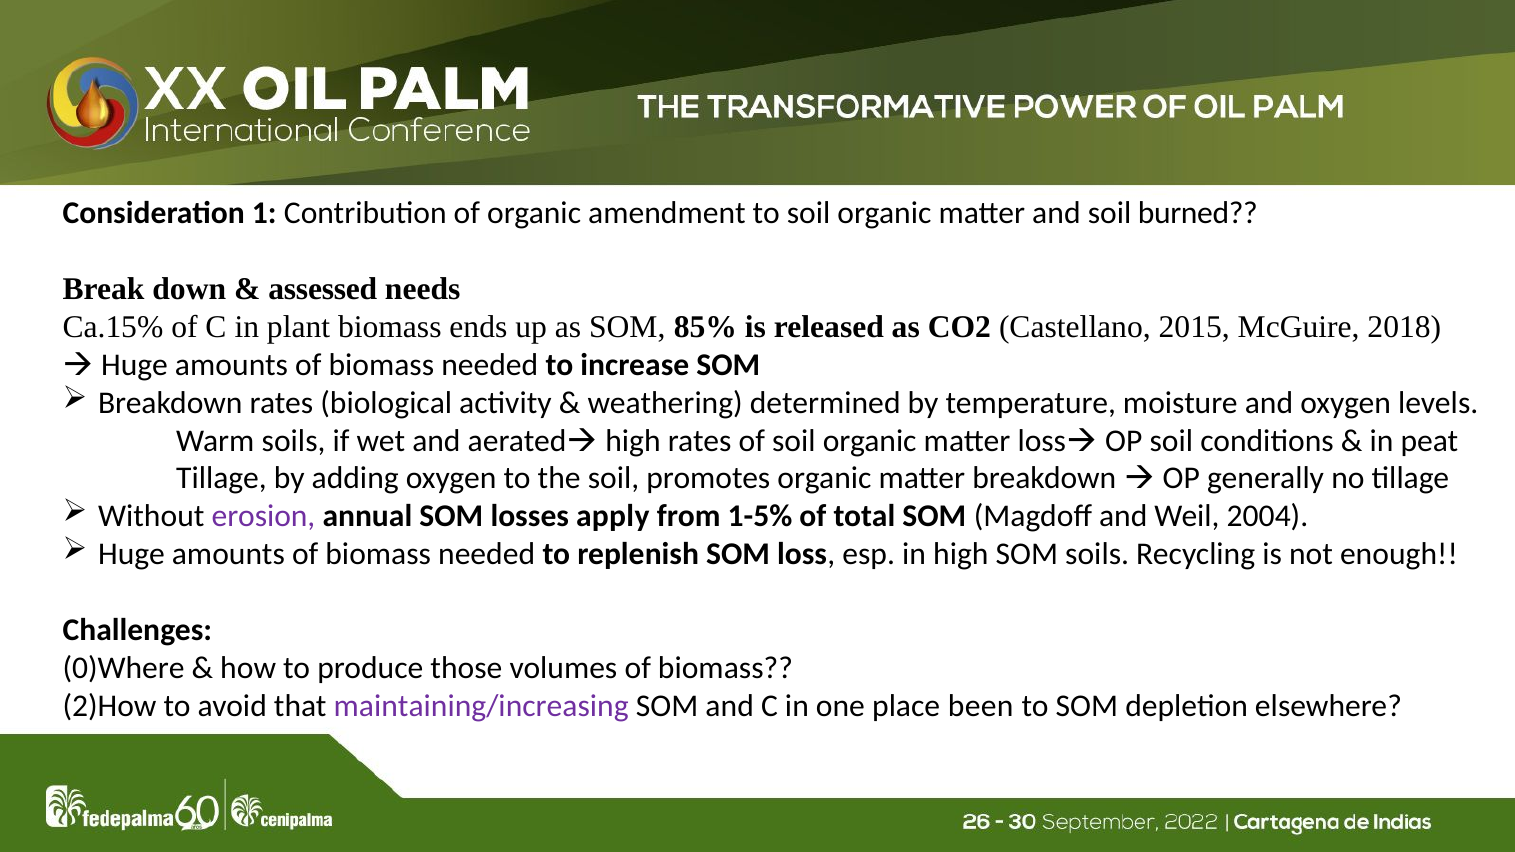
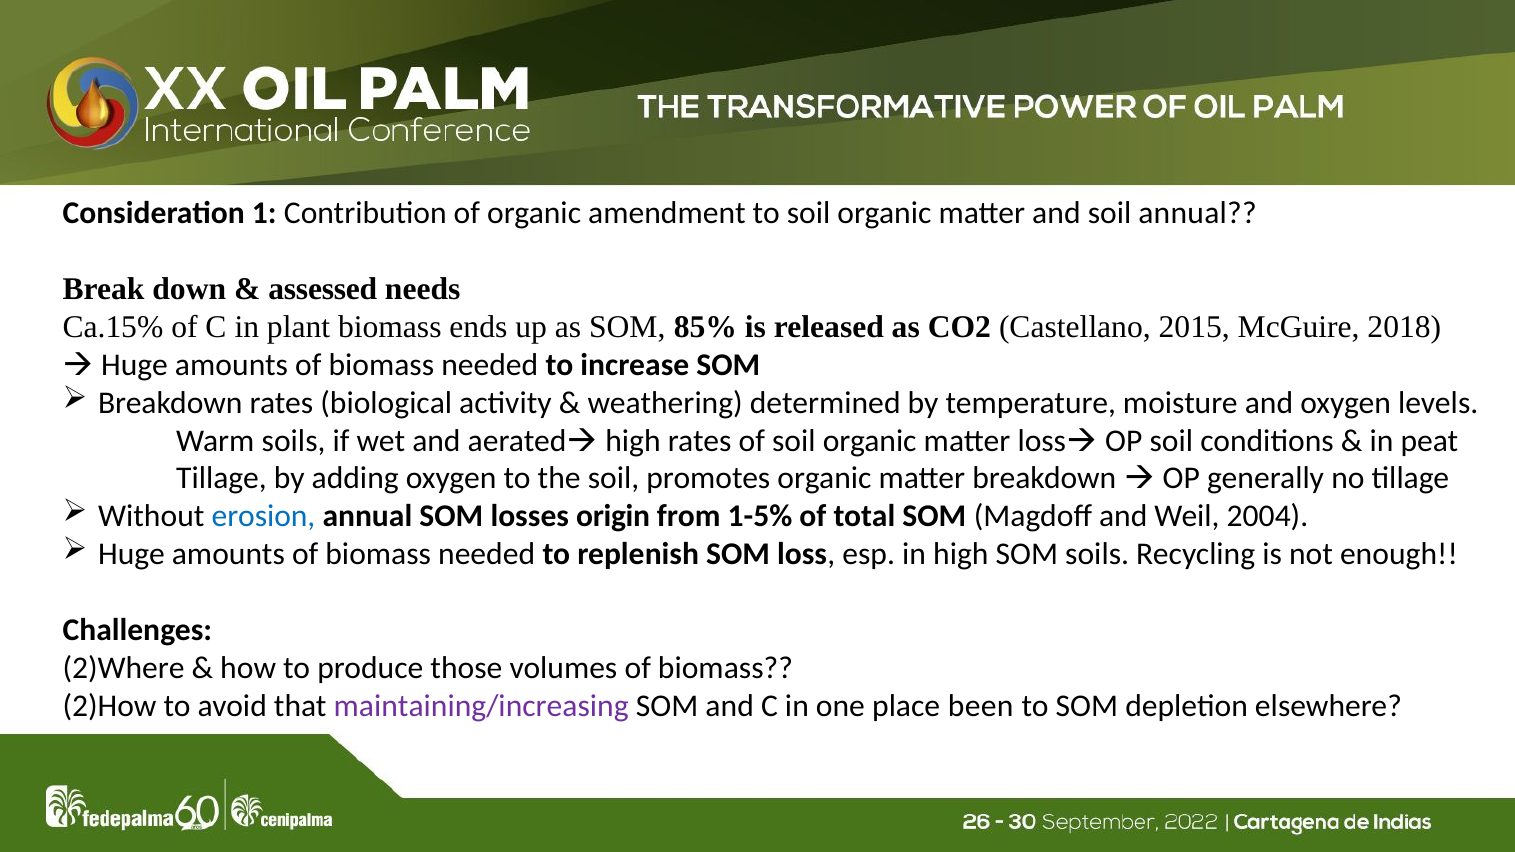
soil burned: burned -> annual (1197, 213)
erosion colour: purple -> blue (263, 517)
apply: apply -> origin (613, 517)
0)Where: 0)Where -> 2)Where (124, 668)
